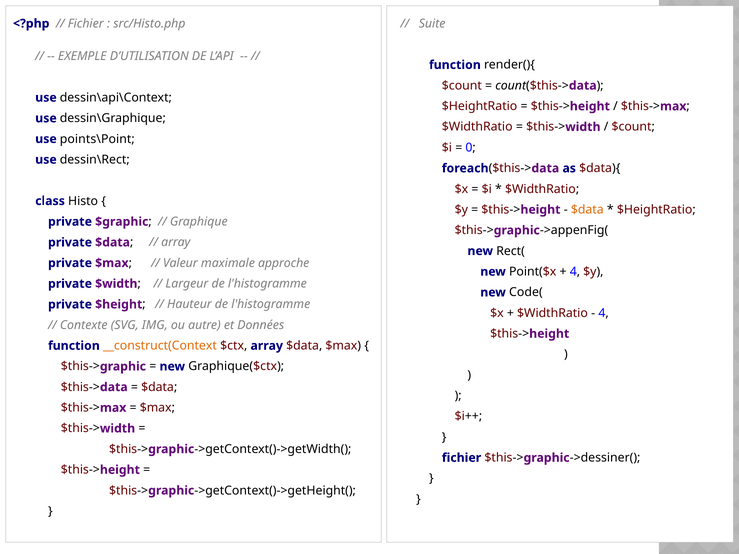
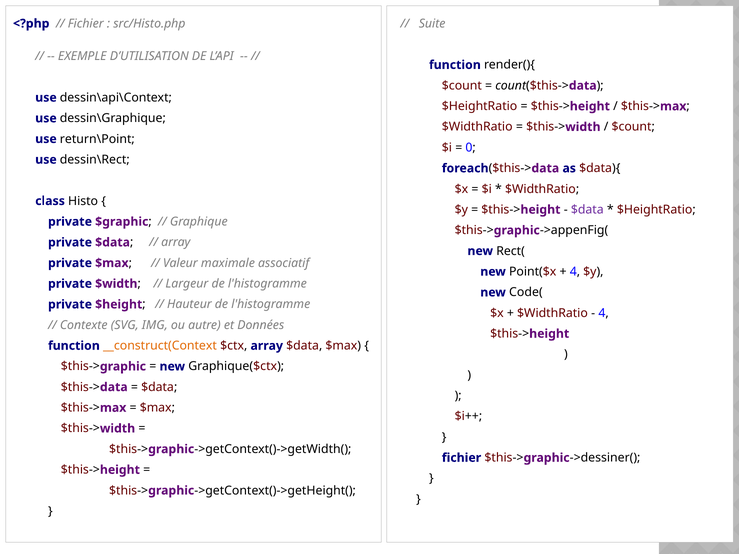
points\Point: points\Point -> return\Point (97, 139)
$data colour: orange -> purple (587, 210)
approche: approche -> associatif (284, 263)
